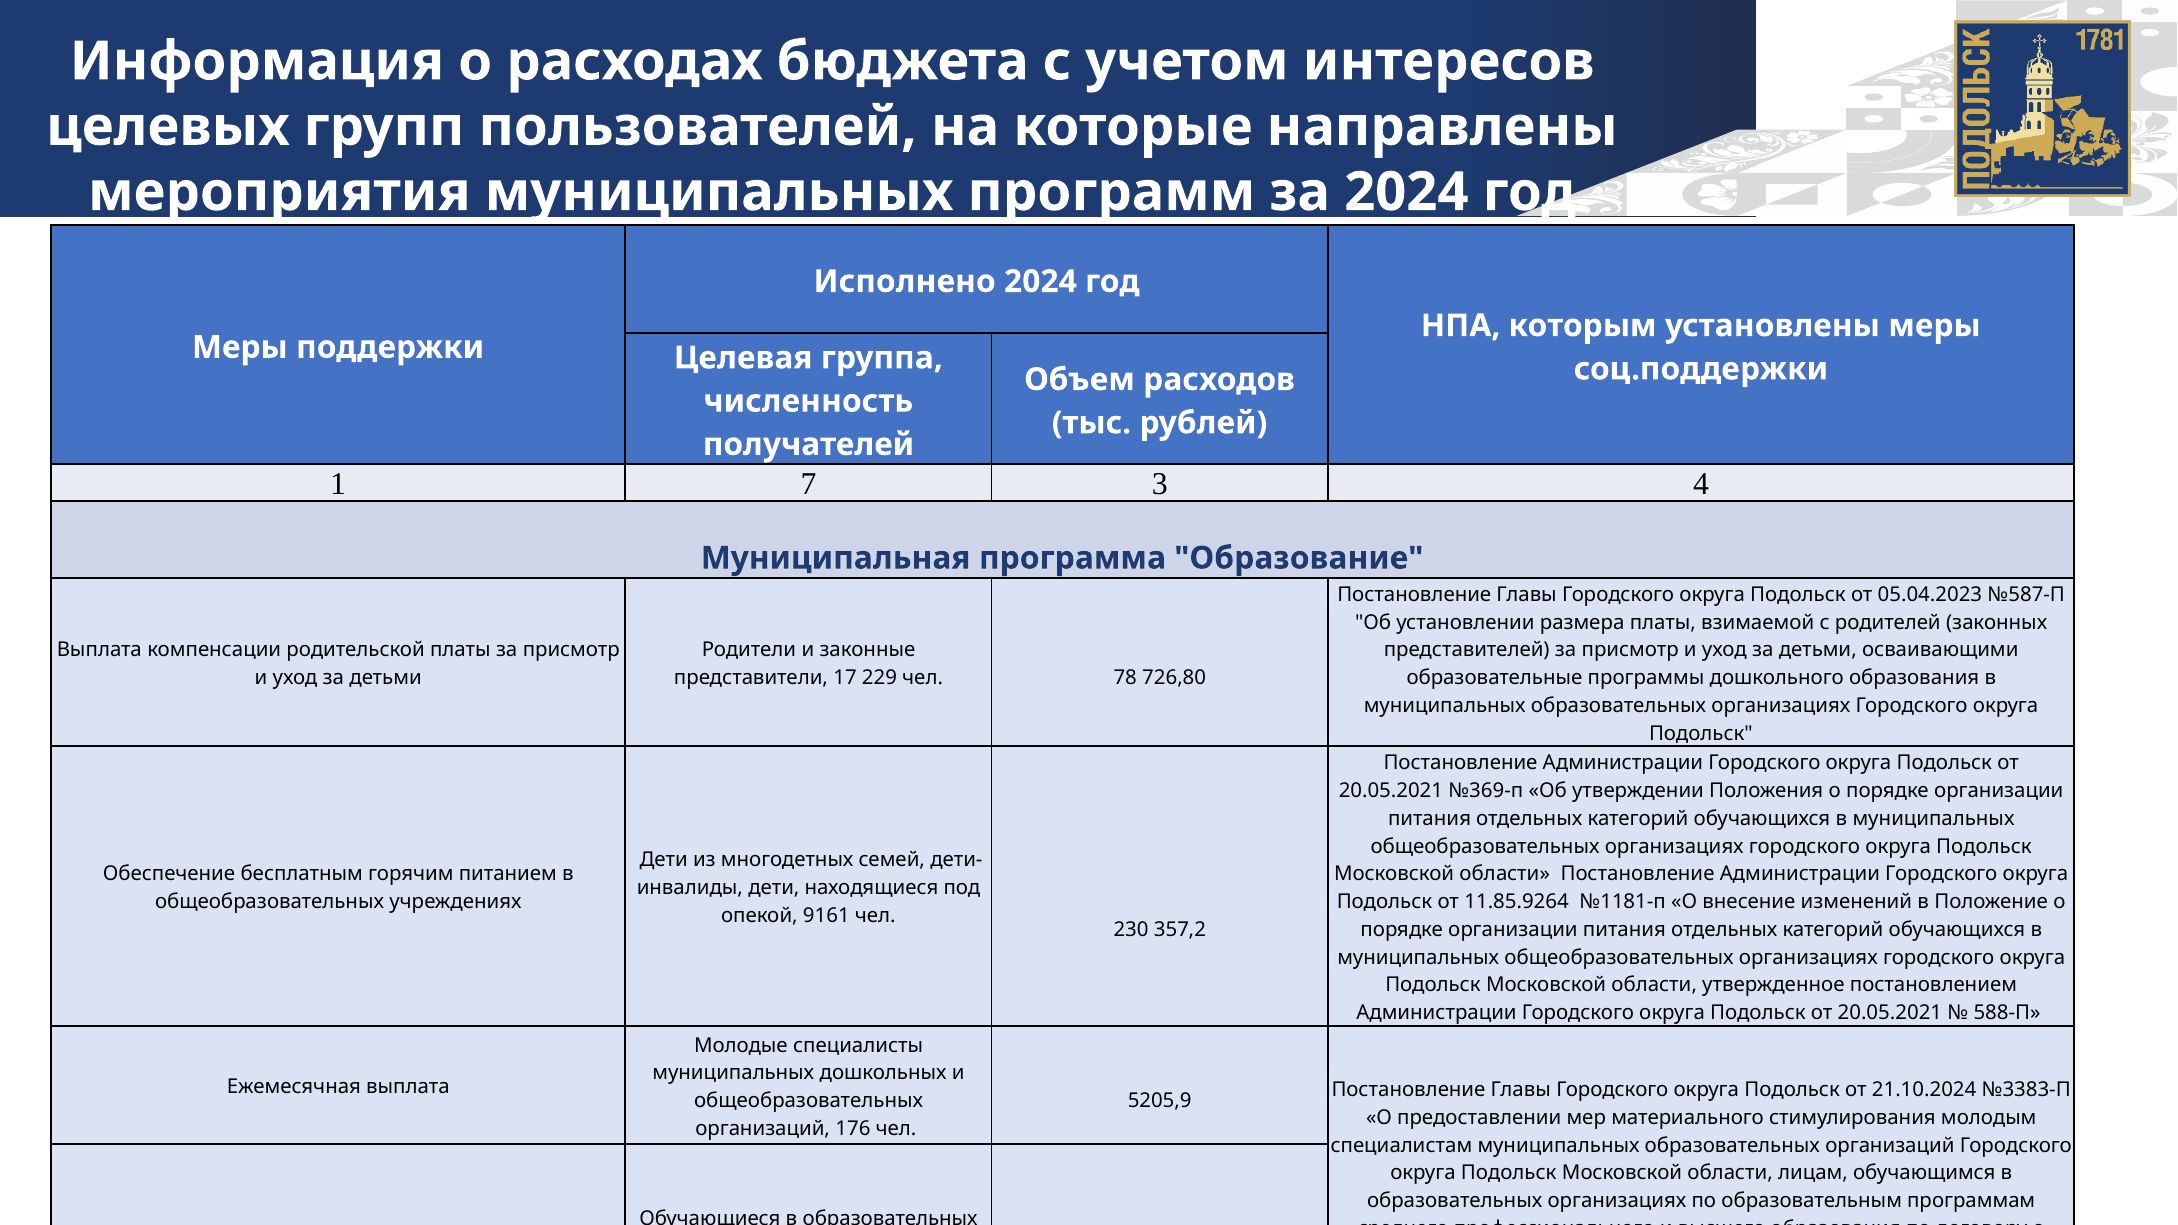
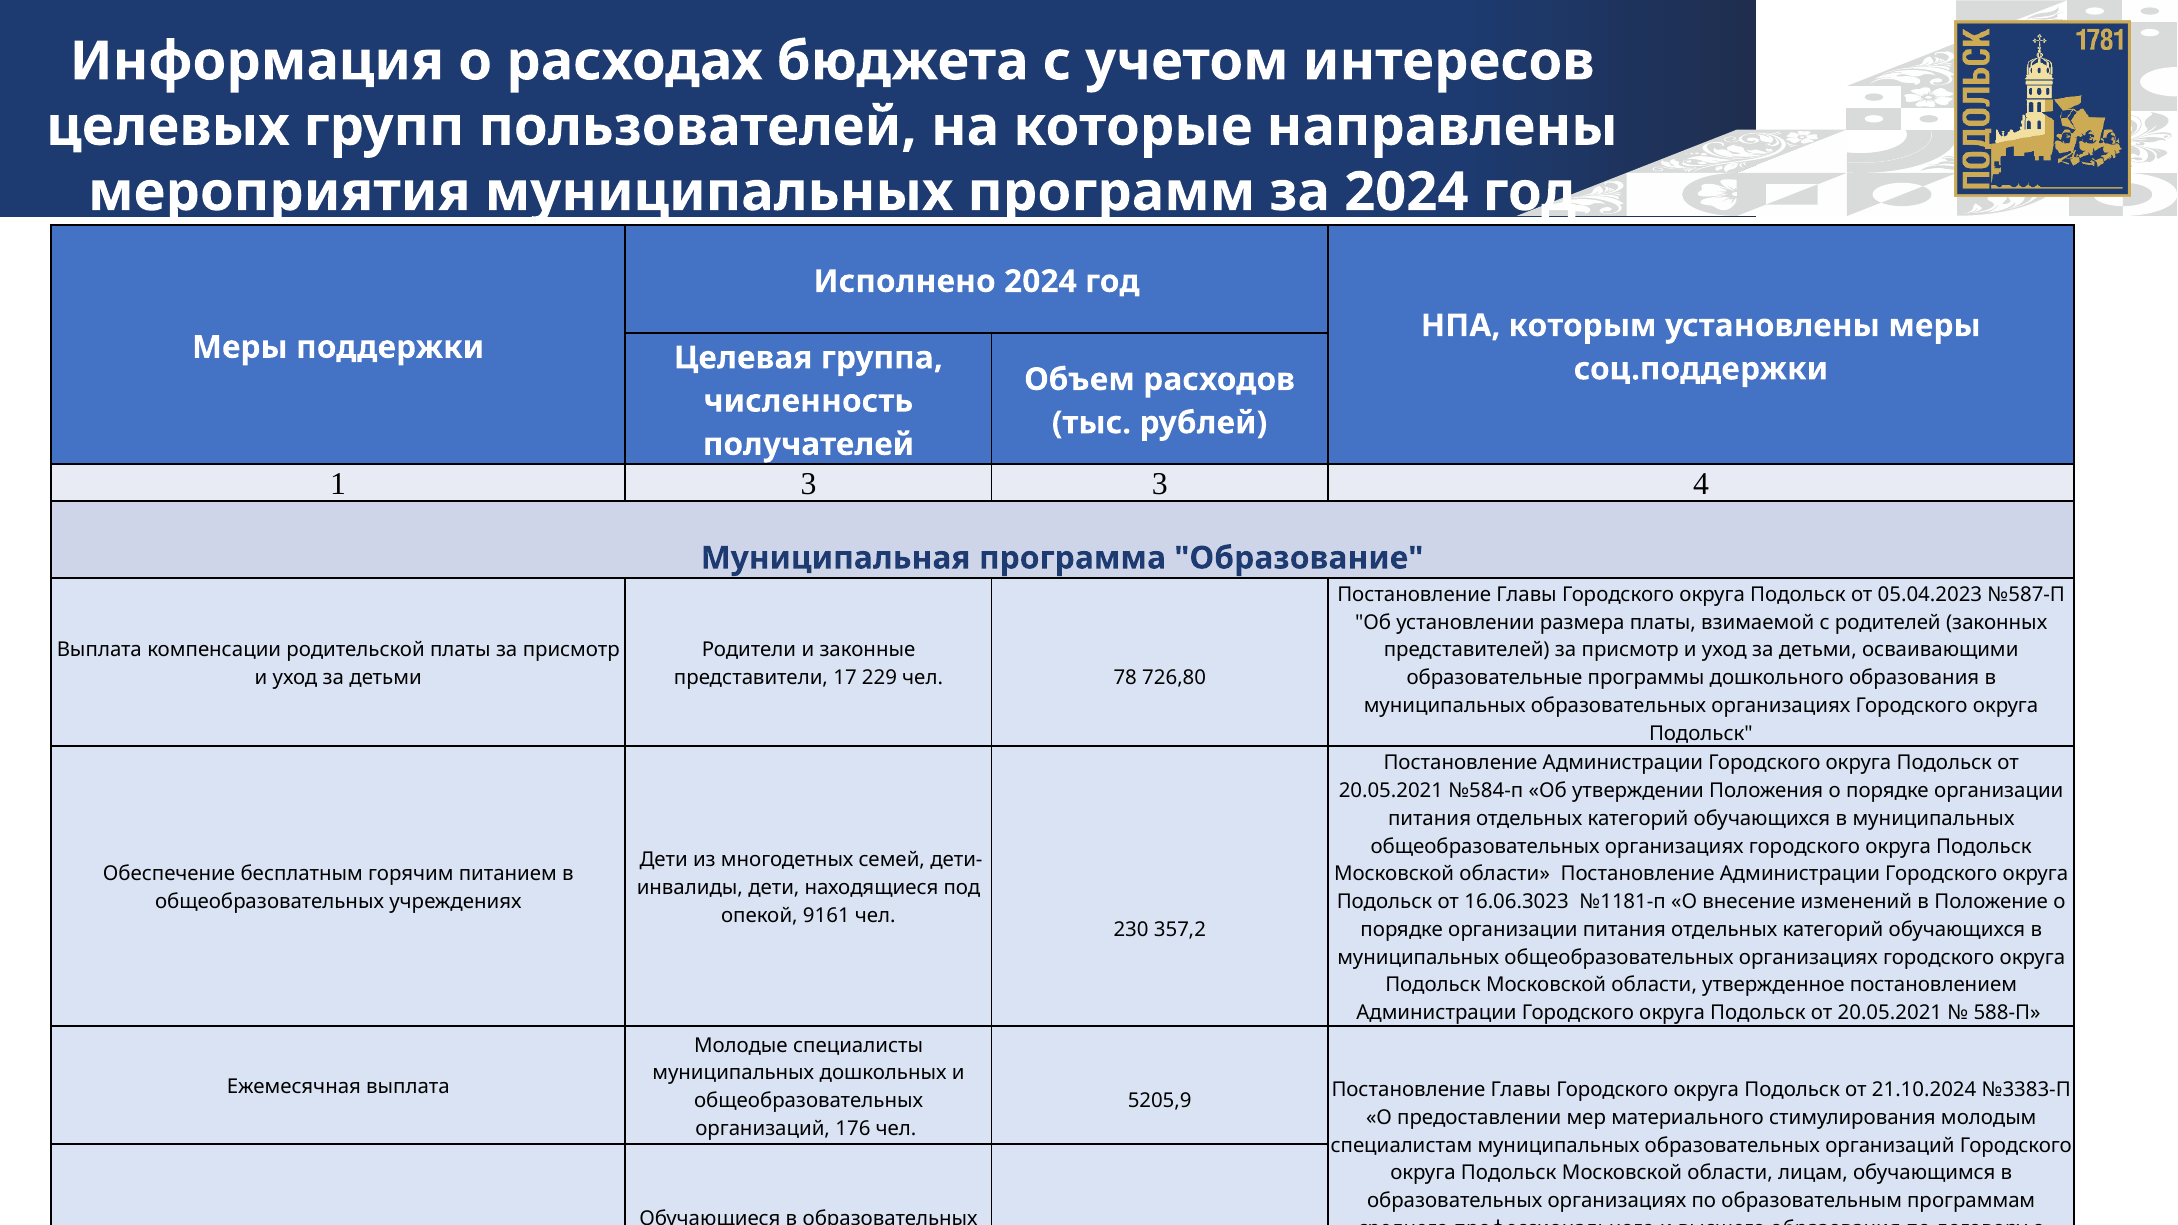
1 7: 7 -> 3 (808, 484)
№369-п: №369-п -> №584-п (1486, 791)
11.85.9264: 11.85.9264 -> 16.06.3023 (1517, 902)
